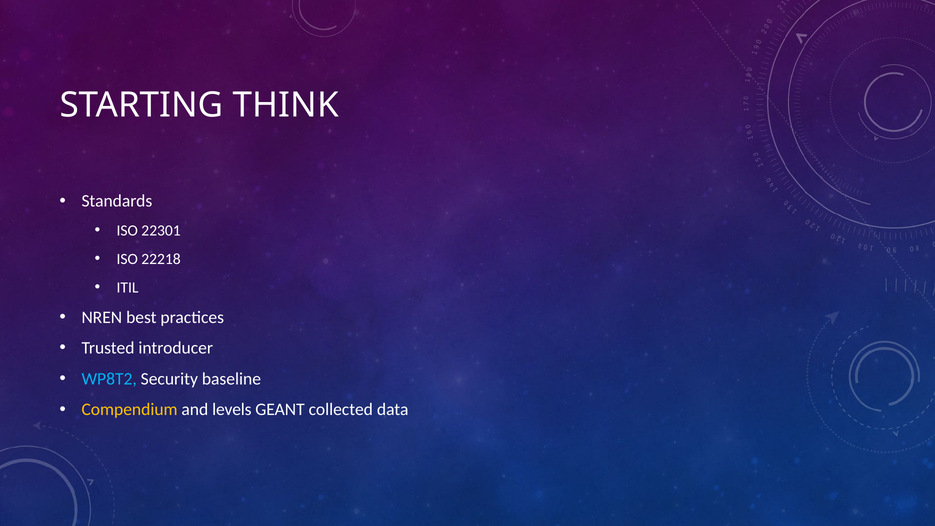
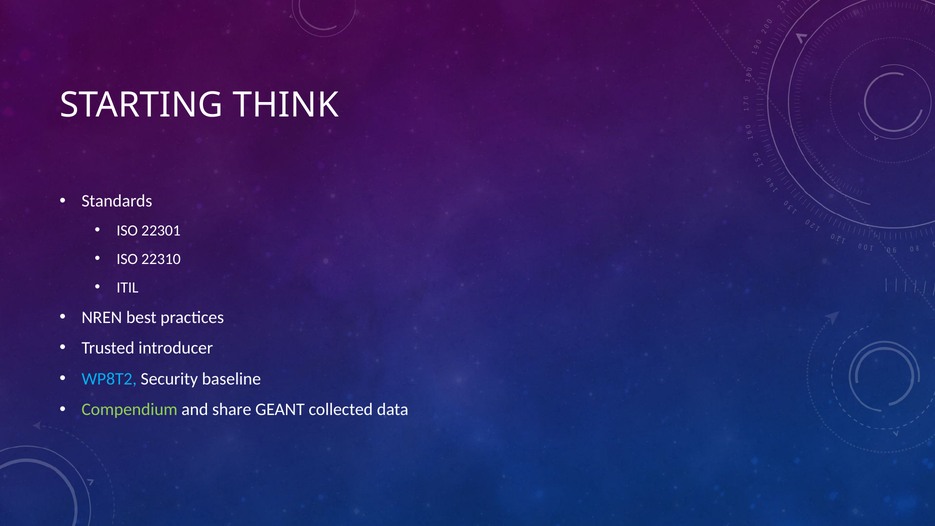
22218: 22218 -> 22310 (161, 259)
Compendium colour: yellow -> light green (130, 410)
levels: levels -> share (232, 410)
